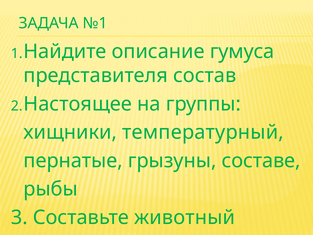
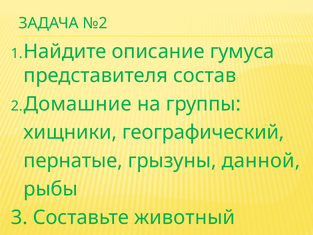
№1: №1 -> №2 (95, 23)
Настоящее: Настоящее -> Домашние (78, 104)
температурный: температурный -> географический (203, 132)
составе: составе -> данной (261, 161)
